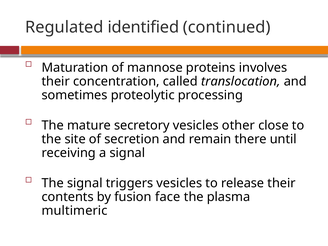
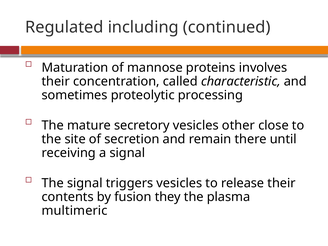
identified: identified -> including (143, 27)
translocation: translocation -> characteristic (241, 81)
face: face -> they (168, 197)
